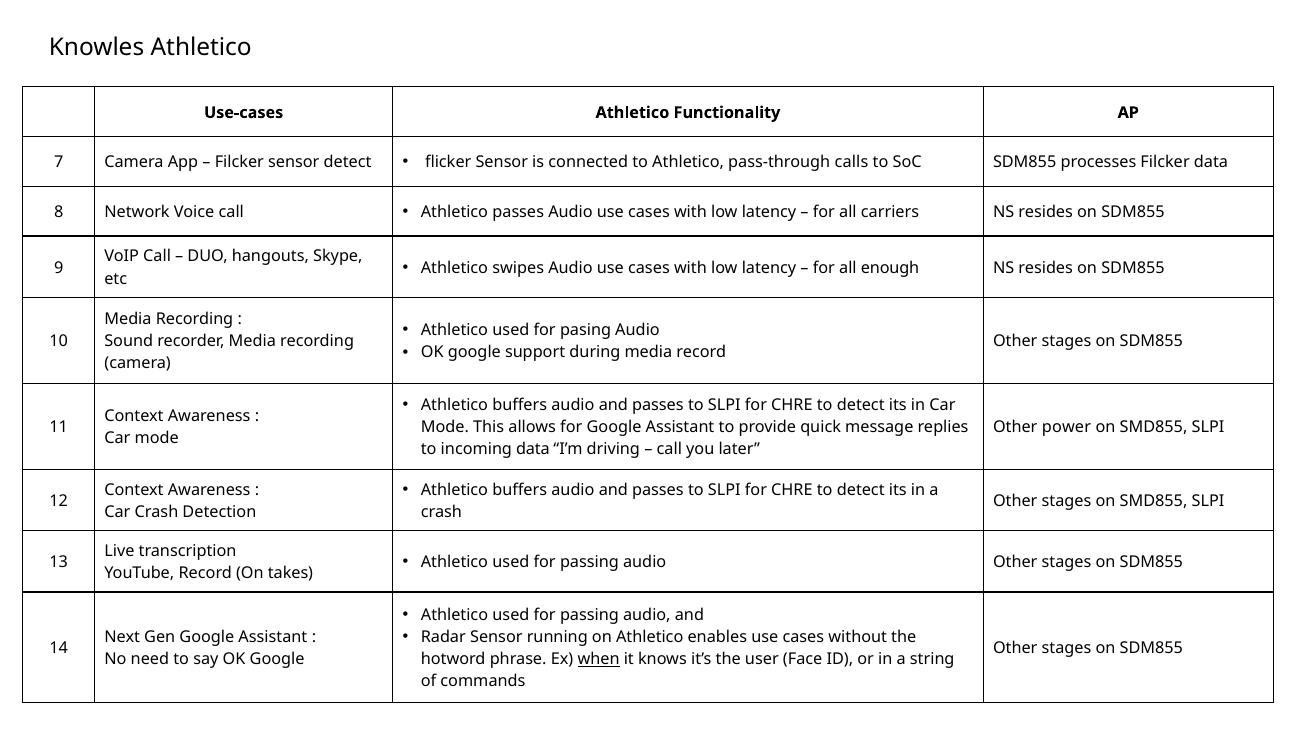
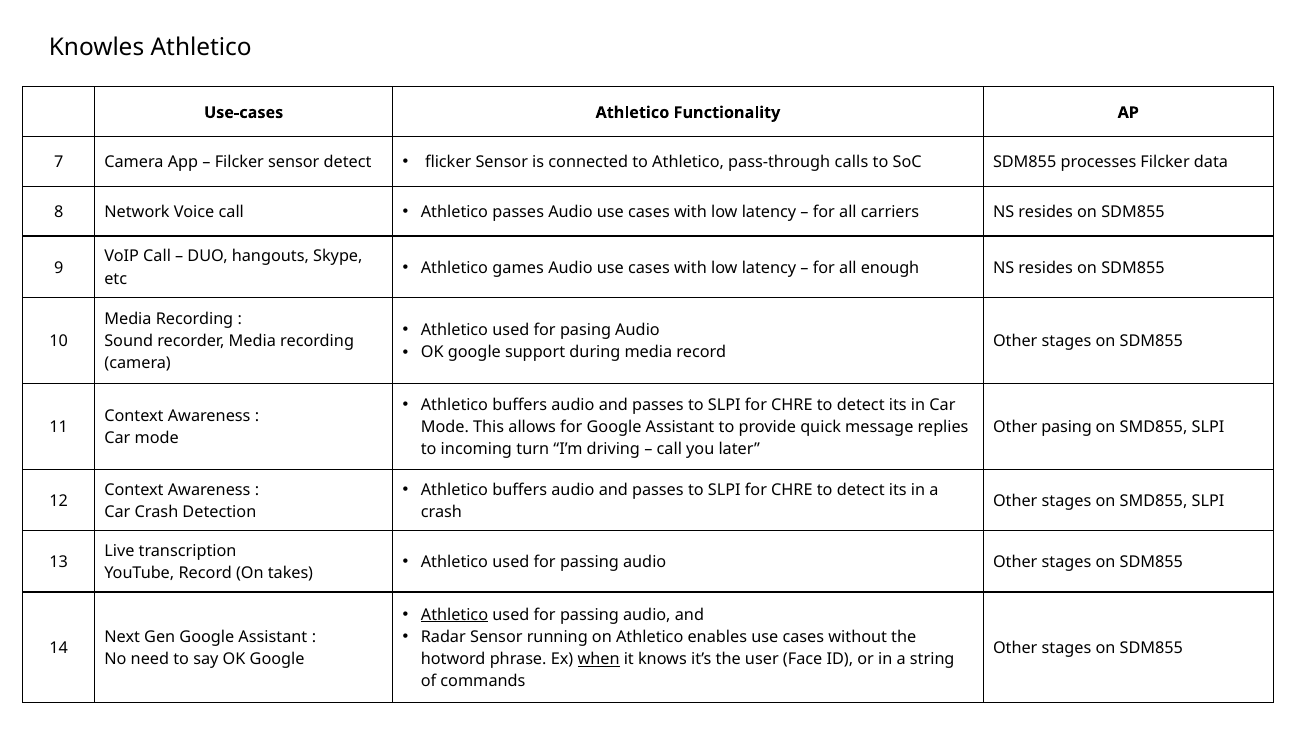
swipes: swipes -> games (518, 268)
Other power: power -> pasing (1067, 427)
incoming data: data -> turn (533, 450)
Athletico underline: none -> present (454, 615)
